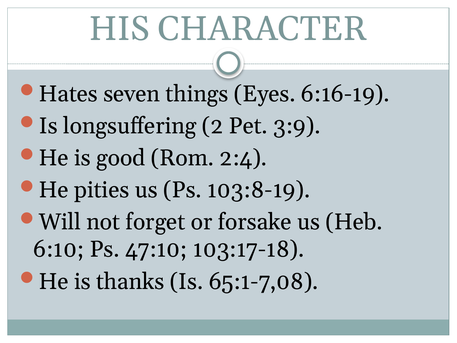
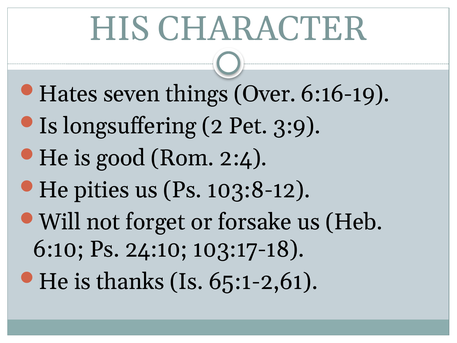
Eyes: Eyes -> Over (265, 94)
103:8-19: 103:8-19 -> 103:8-12 (259, 190)
47:10: 47:10 -> 24:10 (156, 249)
65:1-7,08: 65:1-7,08 -> 65:1-2,61 (263, 281)
